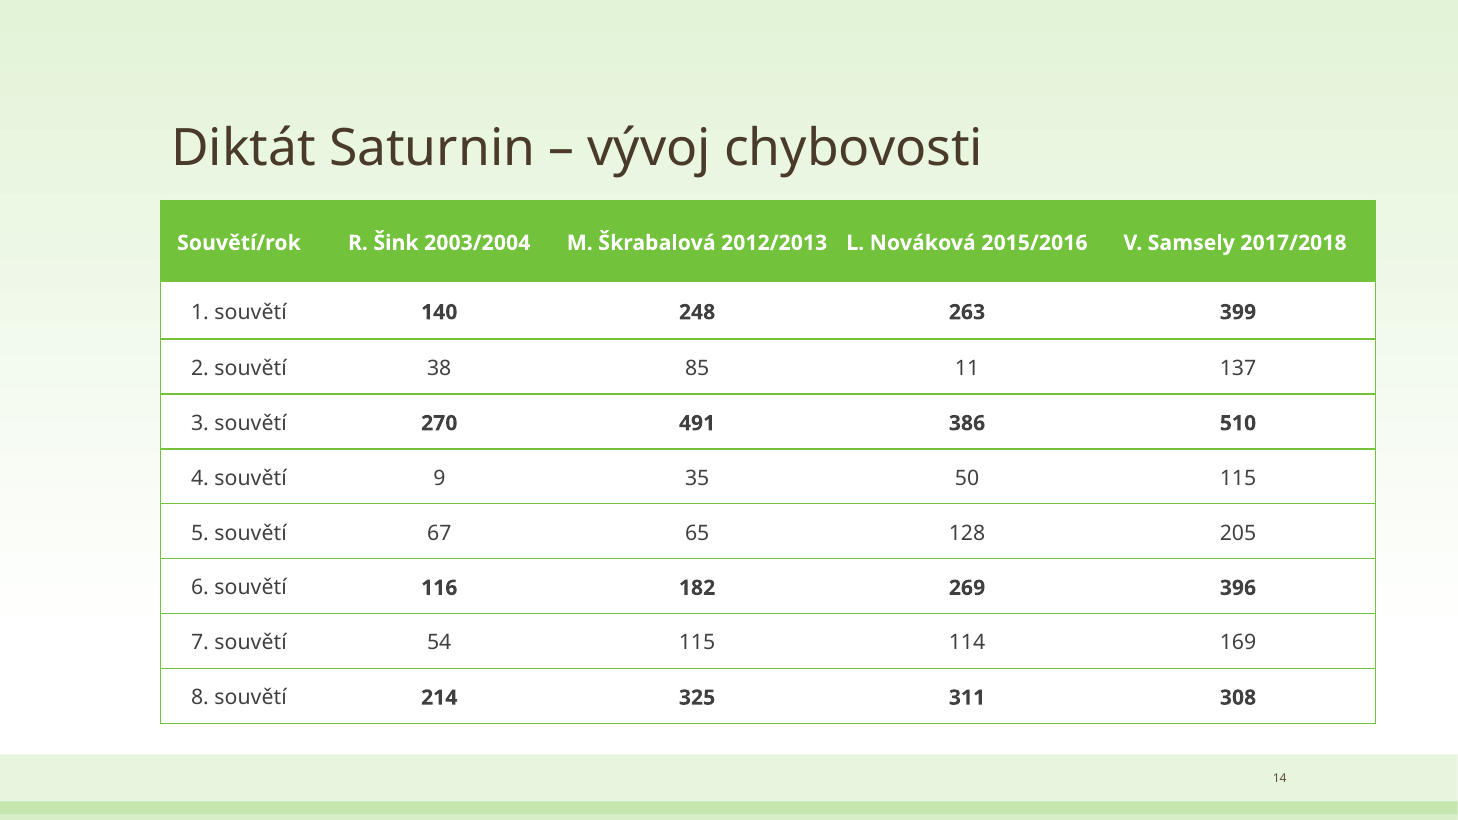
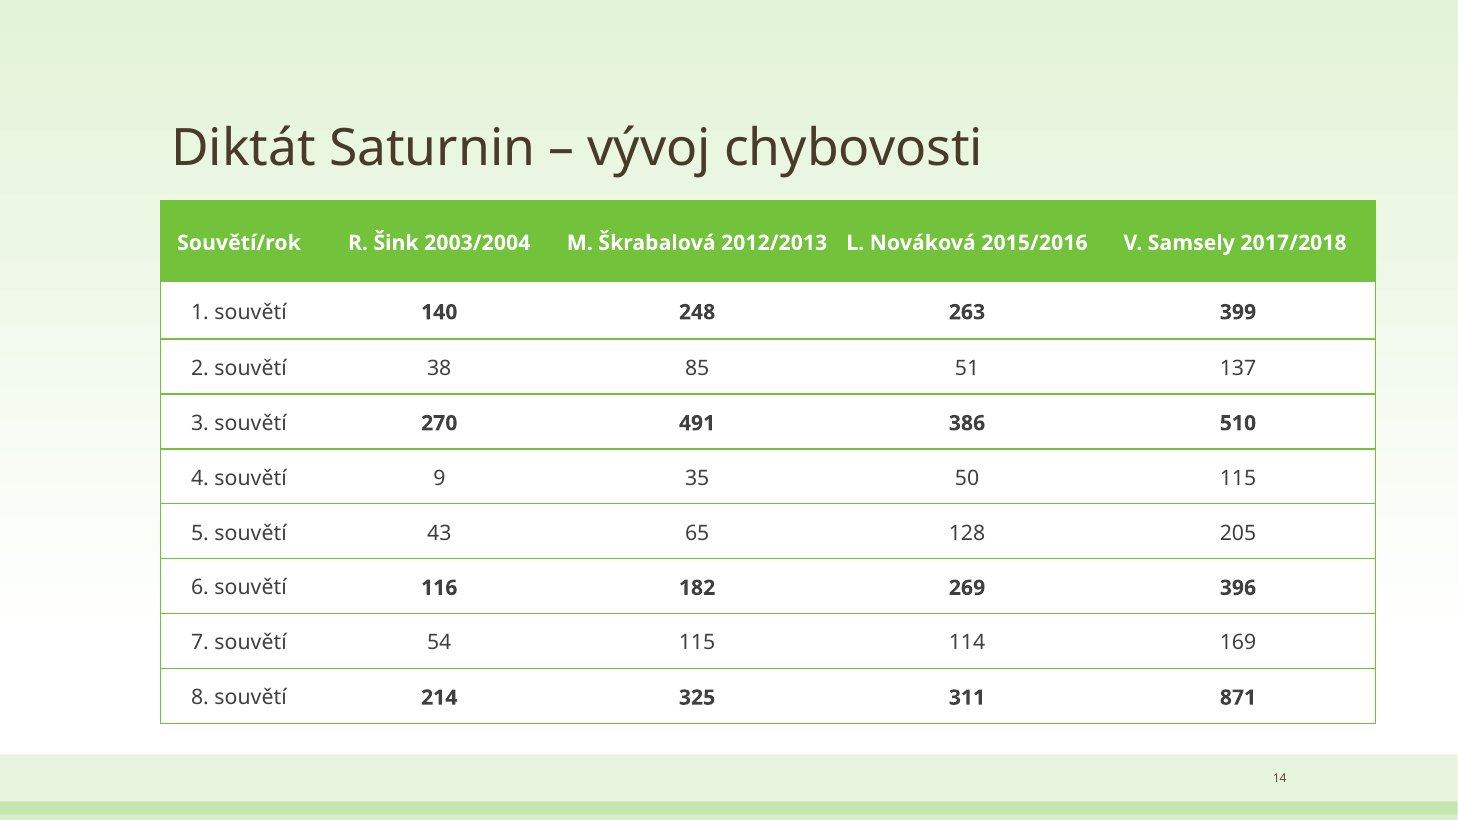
11: 11 -> 51 (967, 368)
67: 67 -> 43 (439, 533)
308: 308 -> 871 (1238, 698)
